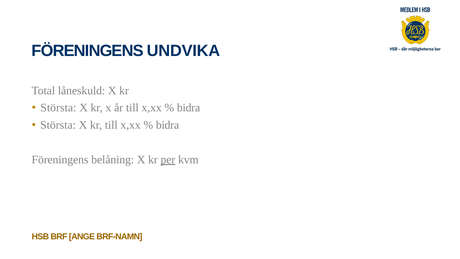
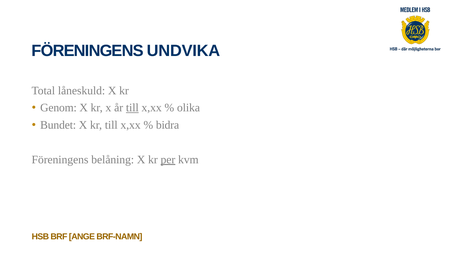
Största: Största -> Genom (58, 108)
till underline: none -> present (132, 108)
bidra: bidra -> olika (189, 108)
Största: Största -> Bundet (58, 125)
